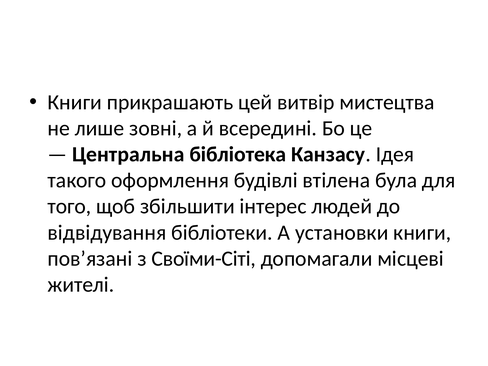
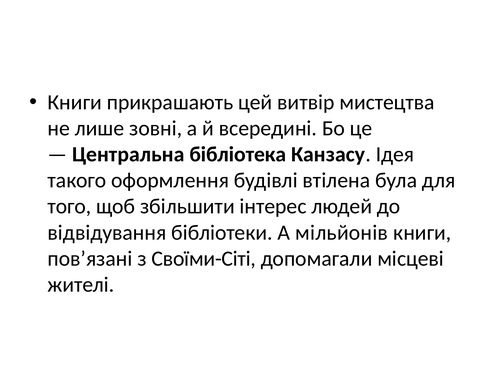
установки: установки -> мільйонів (342, 233)
